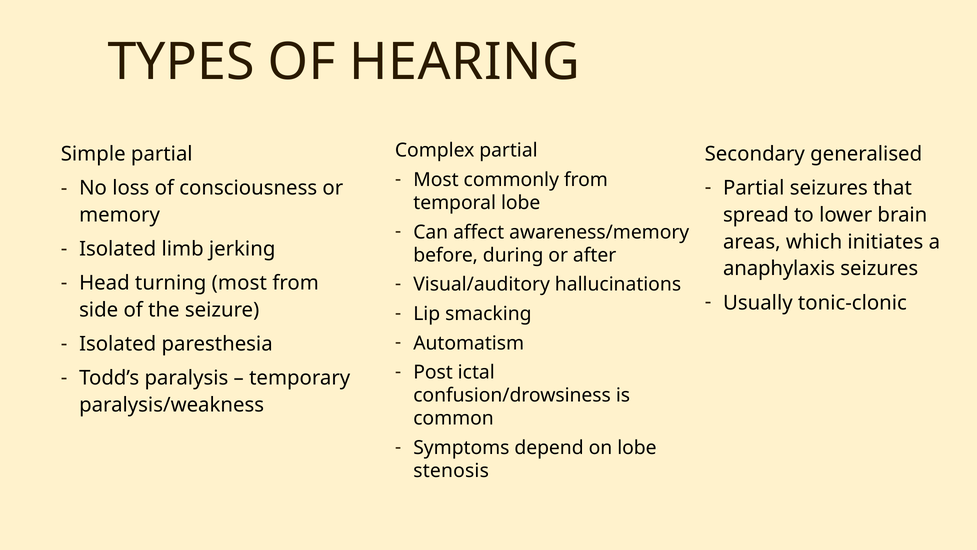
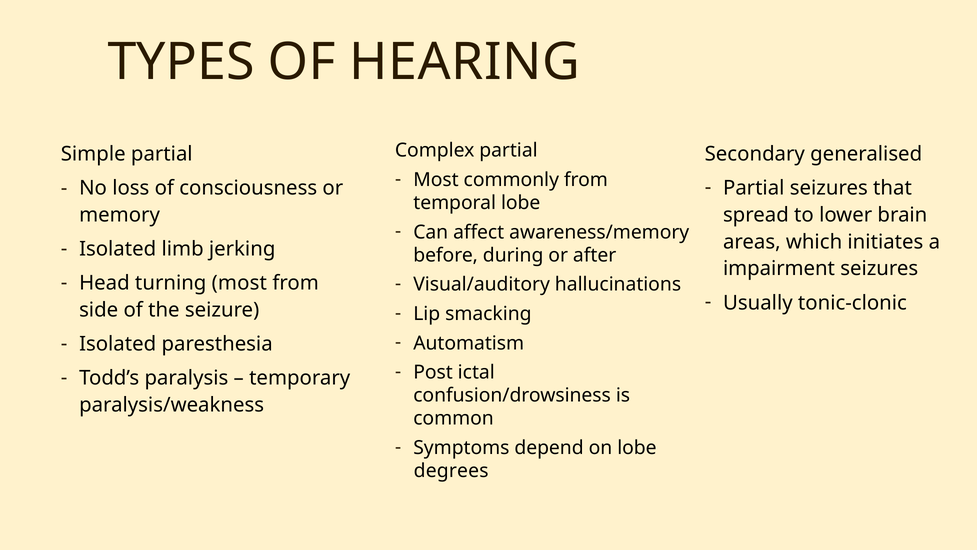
anaphylaxis: anaphylaxis -> impairment (779, 269)
stenosis: stenosis -> degrees (451, 470)
